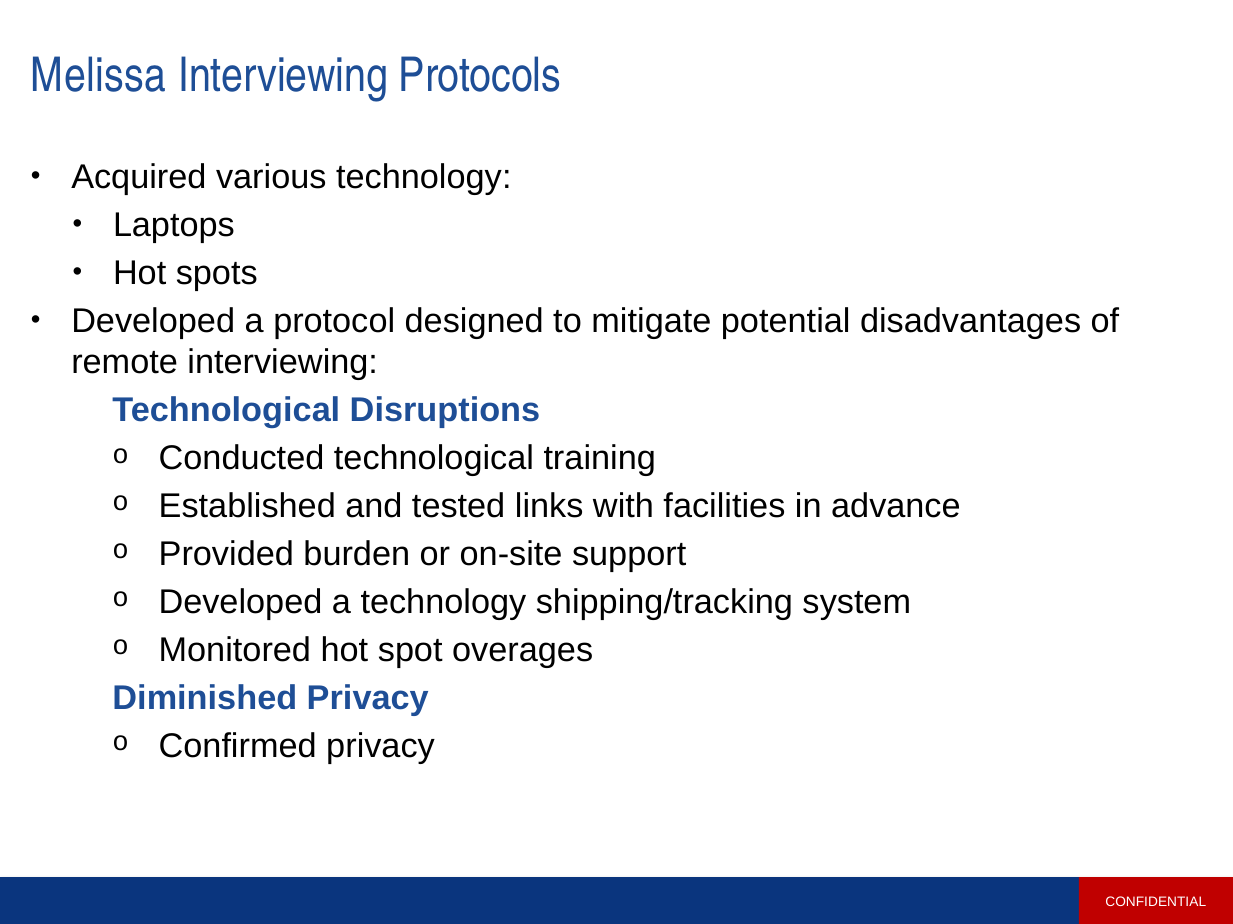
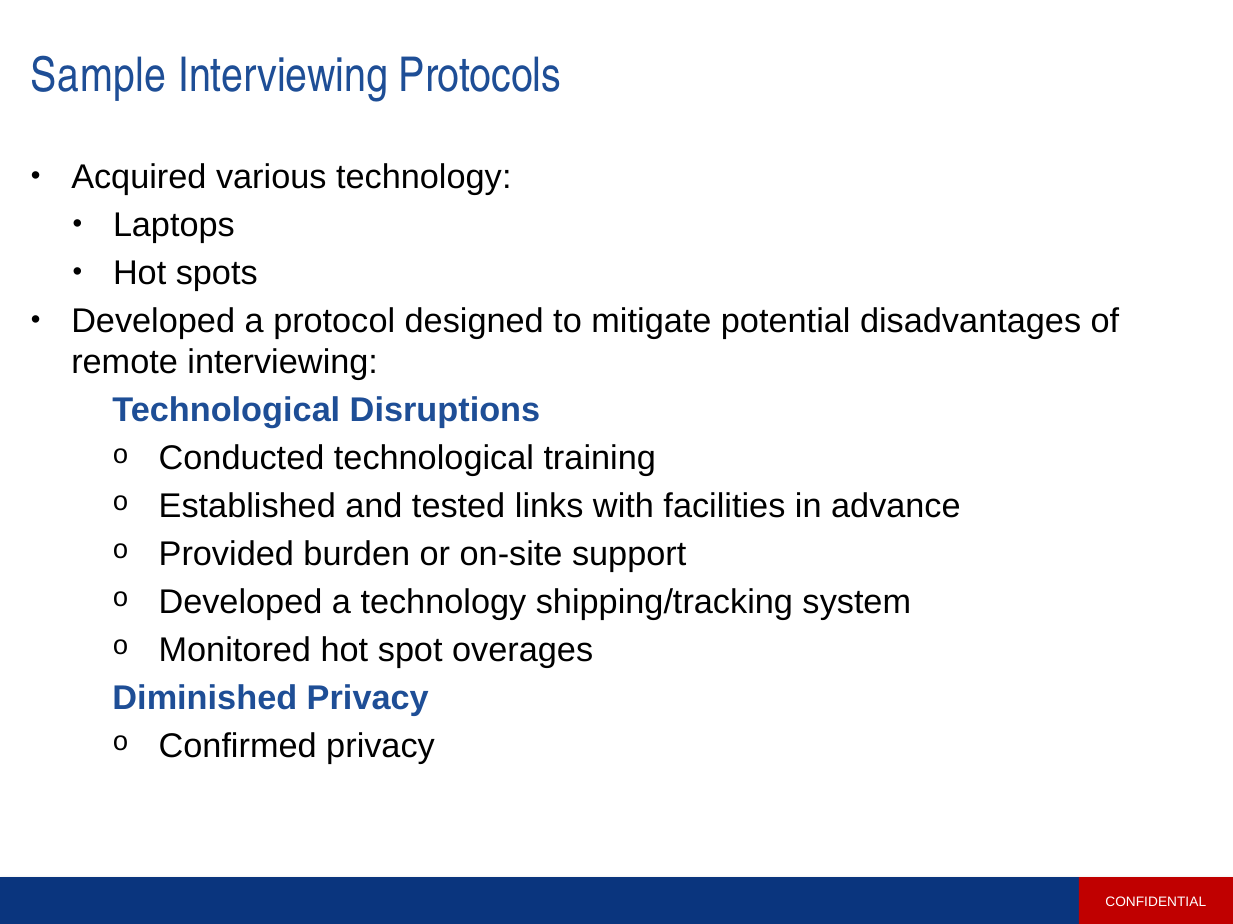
Melissa: Melissa -> Sample (99, 76)
